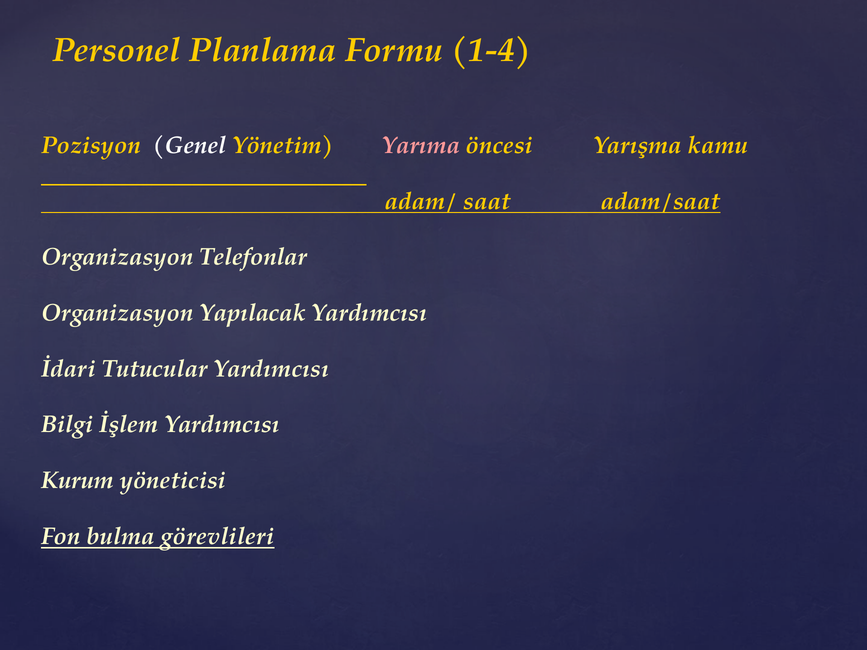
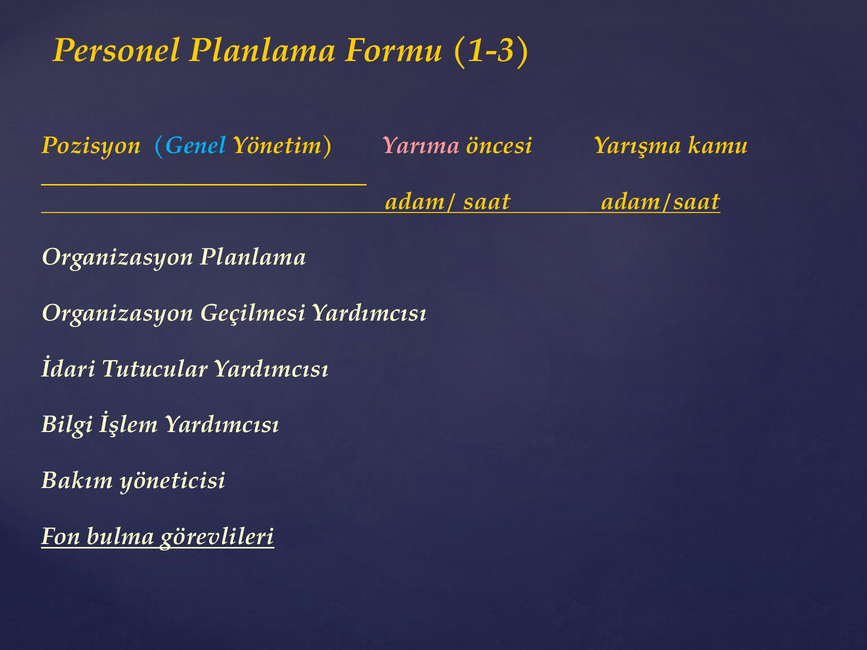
1-4: 1-4 -> 1-3 (491, 50)
Genel colour: white -> light blue (190, 145)
Organizasyon Telefonlar: Telefonlar -> Planlama (253, 257)
Yapılacak: Yapılacak -> Geçilmesi (253, 313)
Kurum: Kurum -> Bakım (77, 481)
